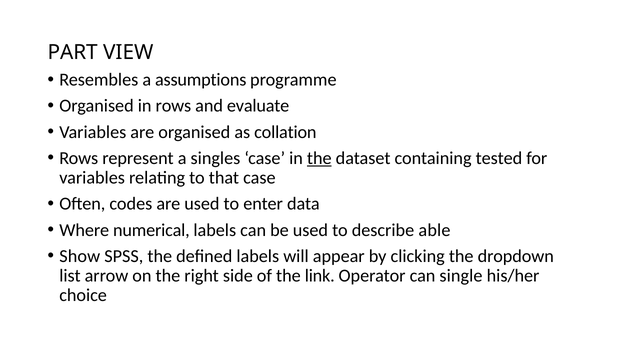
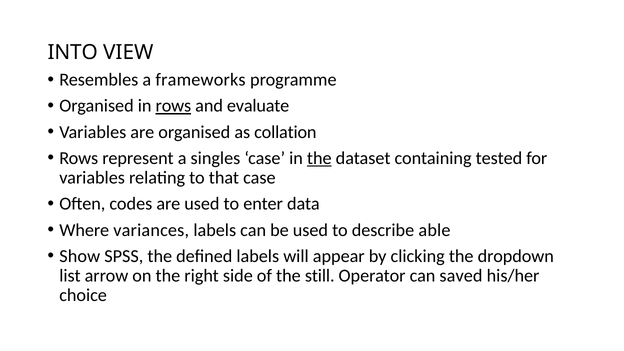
PART: PART -> INTO (73, 52)
assumptions: assumptions -> frameworks (201, 80)
rows underline: none -> present (173, 106)
numerical: numerical -> variances (151, 230)
link: link -> still (320, 276)
single: single -> saved (461, 276)
